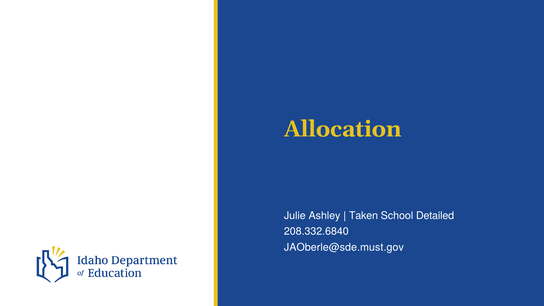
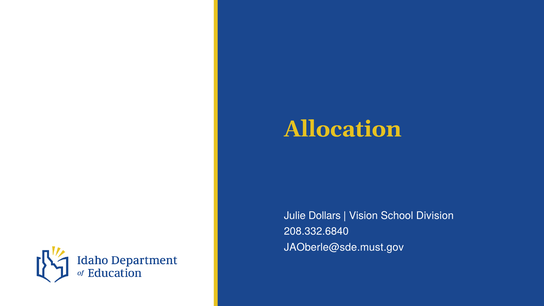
Ashley: Ashley -> Dollars (325, 216)
Taken: Taken -> Vision (363, 216)
Detailed: Detailed -> Division (435, 216)
